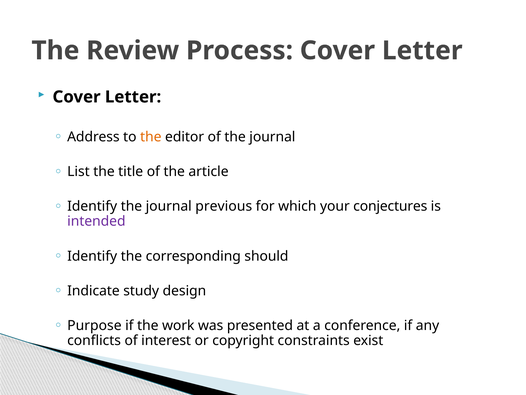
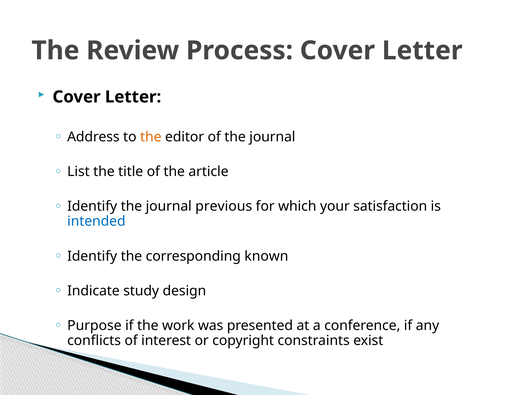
conjectures: conjectures -> satisfaction (390, 206)
intended colour: purple -> blue (96, 221)
should: should -> known (266, 256)
